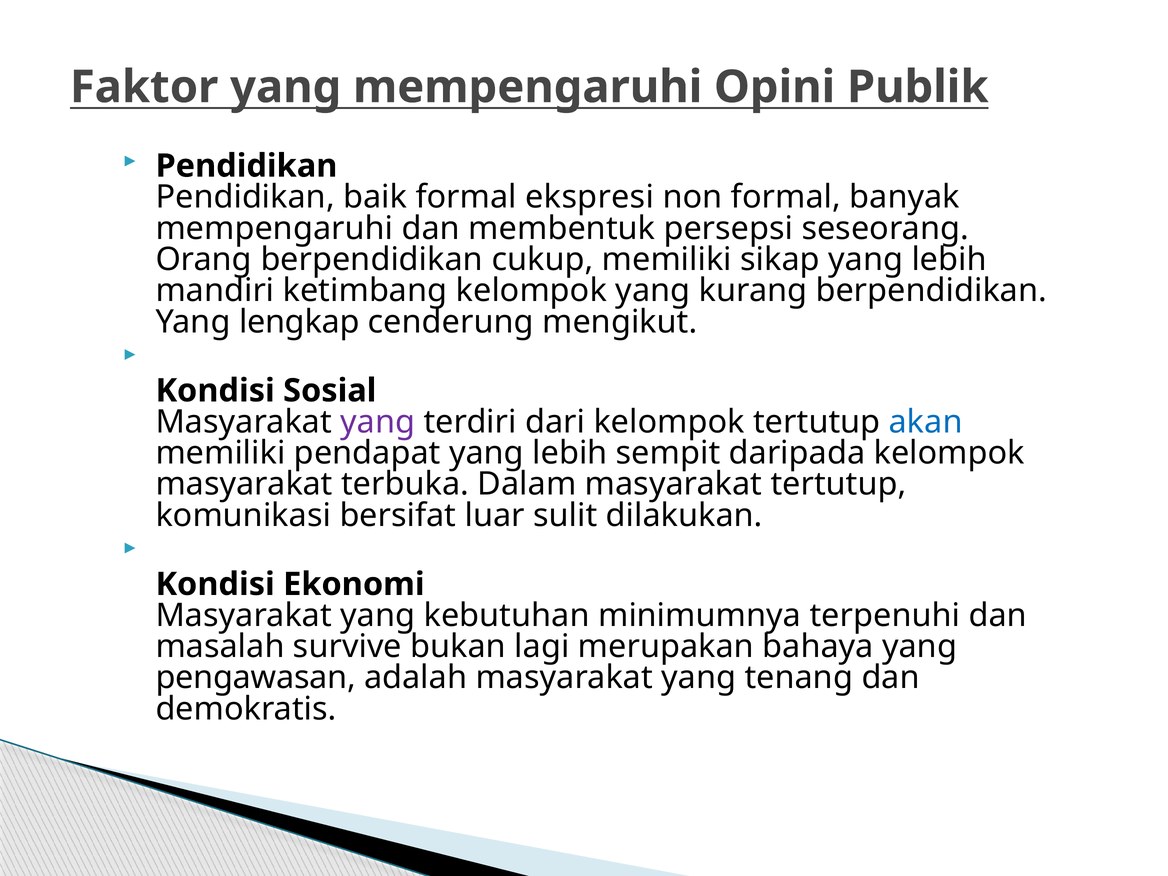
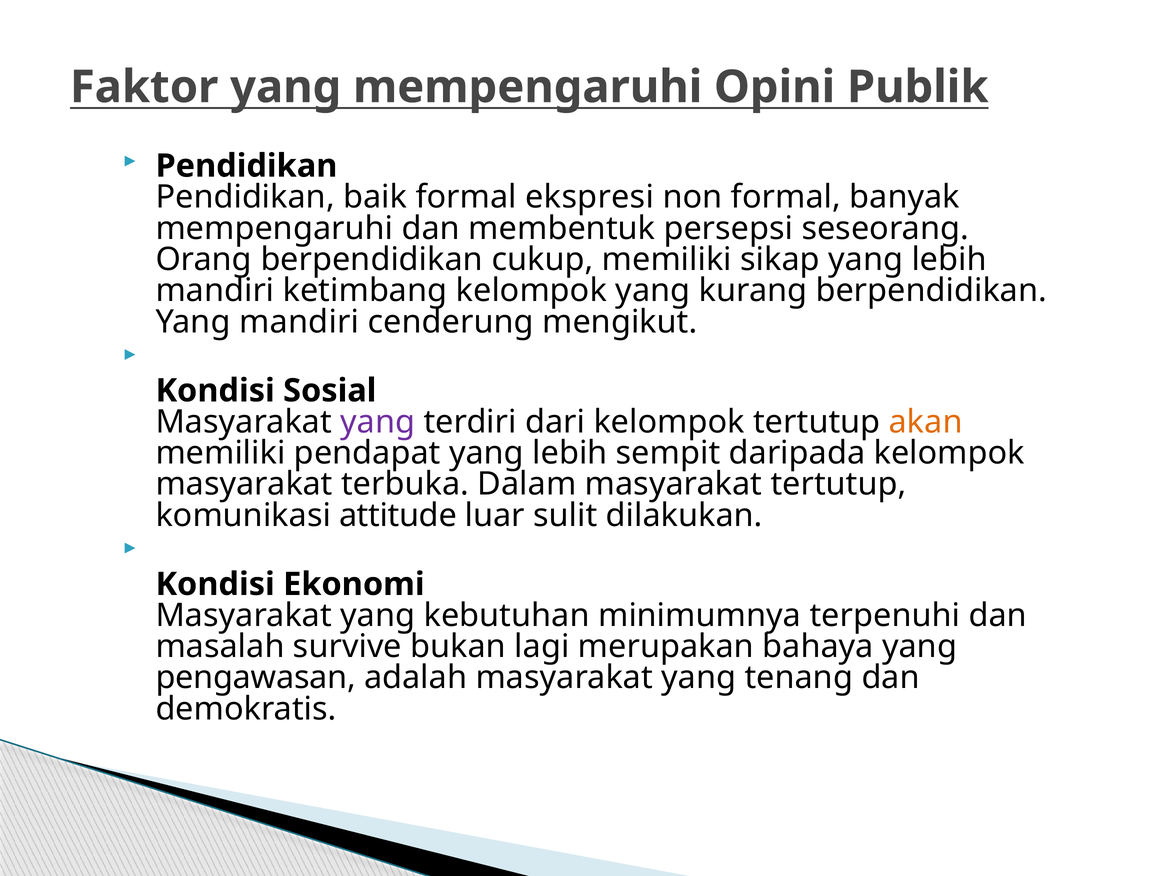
Yang lengkap: lengkap -> mandiri (299, 322)
akan colour: blue -> orange (926, 422)
bersifat: bersifat -> attitude (398, 515)
